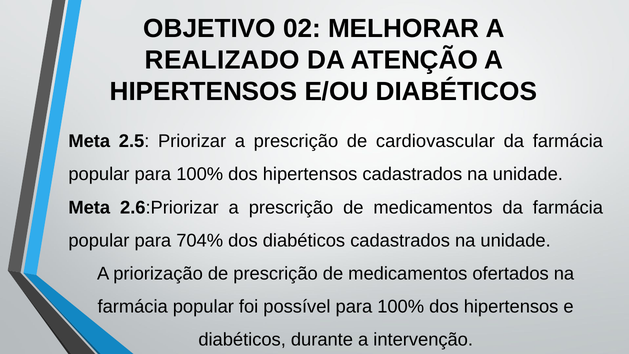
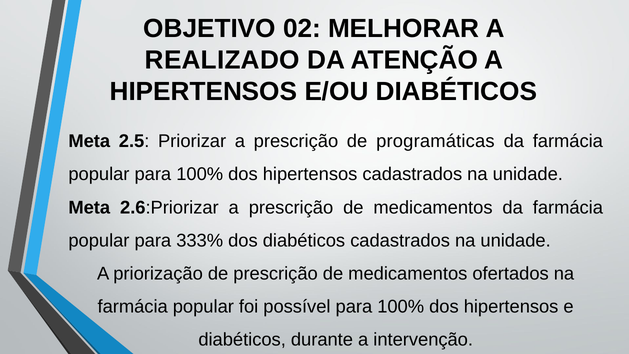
cardiovascular: cardiovascular -> programáticas (435, 141)
704%: 704% -> 333% (200, 240)
